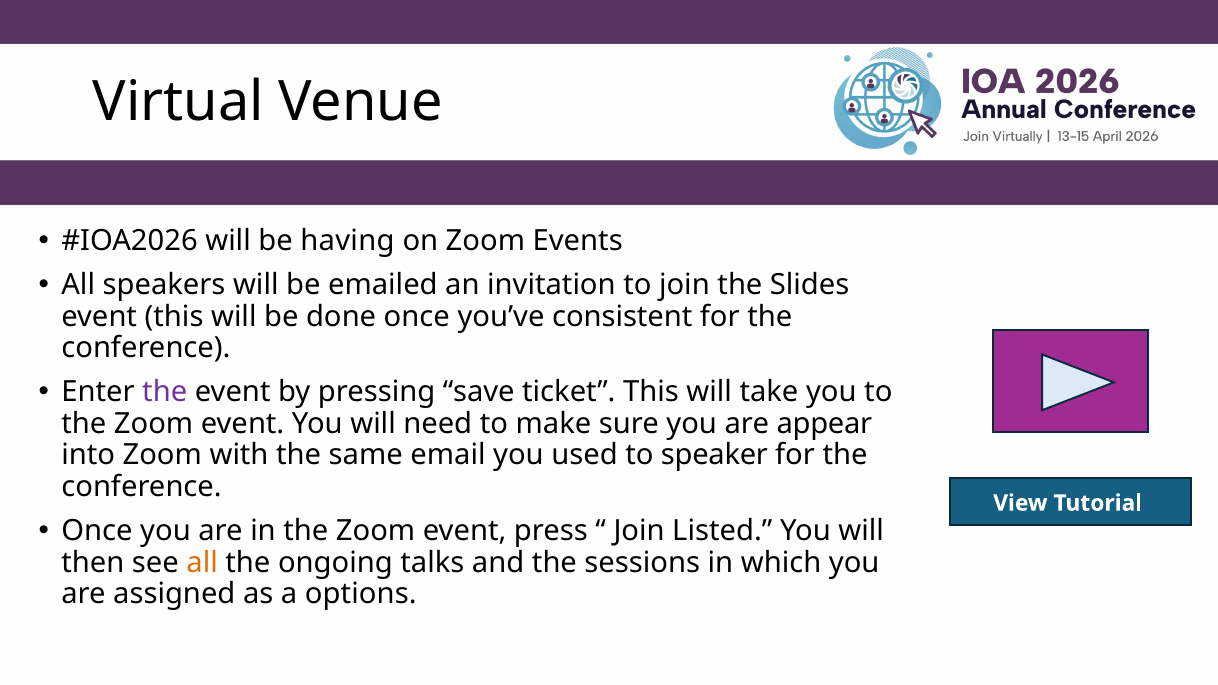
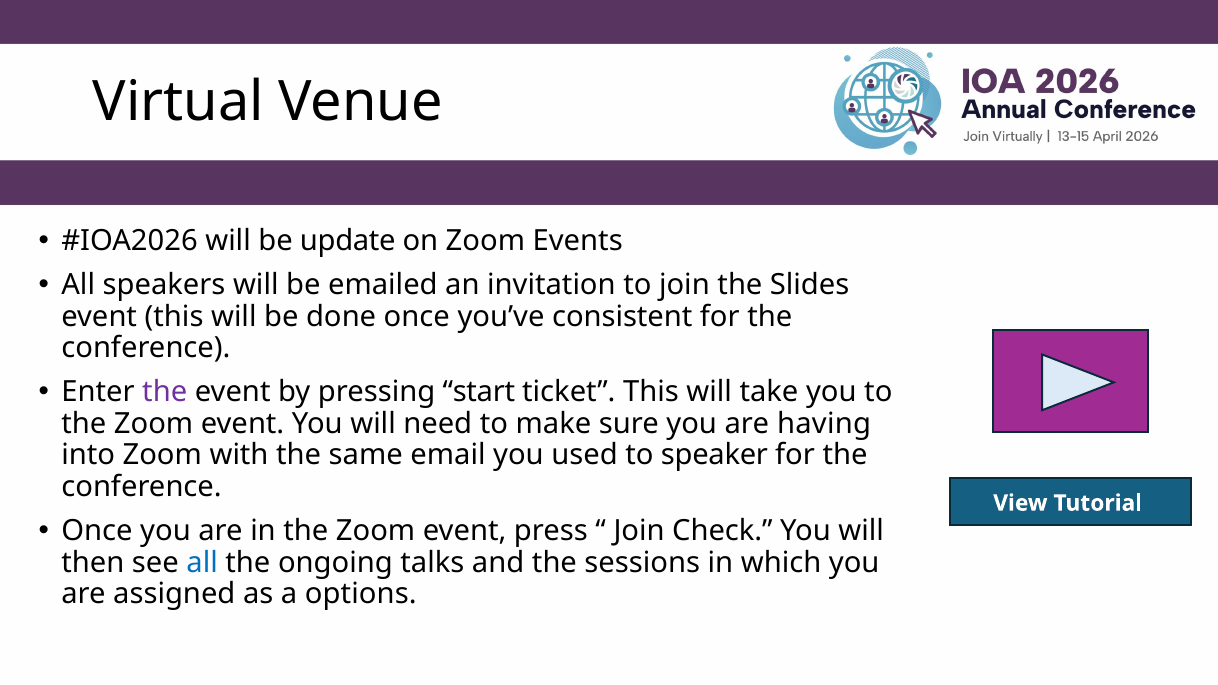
having: having -> update (348, 241)
save: save -> start (479, 392)
appear: appear -> having (824, 424)
Listed: Listed -> Check (722, 531)
all colour: orange -> blue (202, 562)
